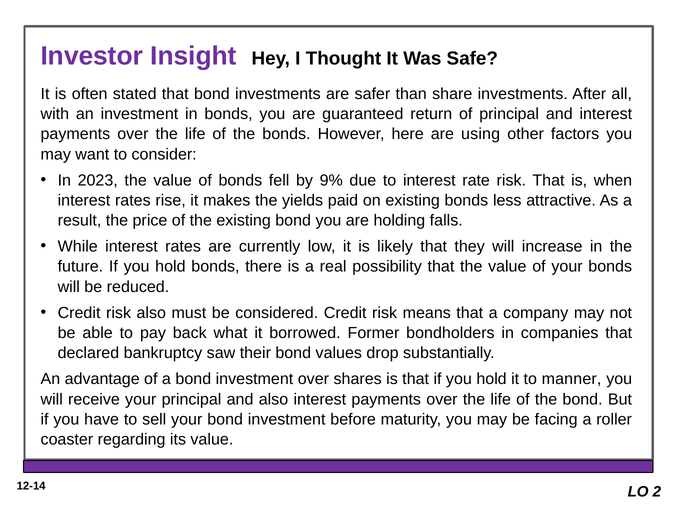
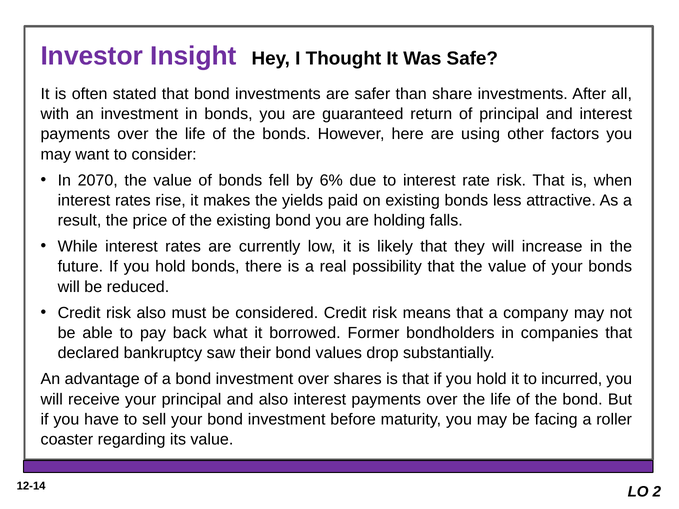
2023: 2023 -> 2070 (98, 180)
9%: 9% -> 6% (331, 180)
manner: manner -> incurred (572, 379)
